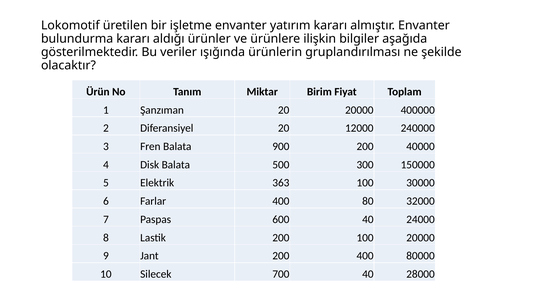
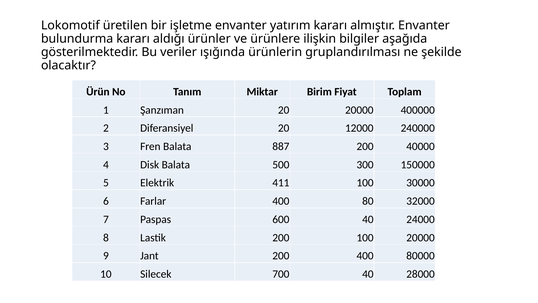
900: 900 -> 887 (281, 146)
363: 363 -> 411 (281, 183)
